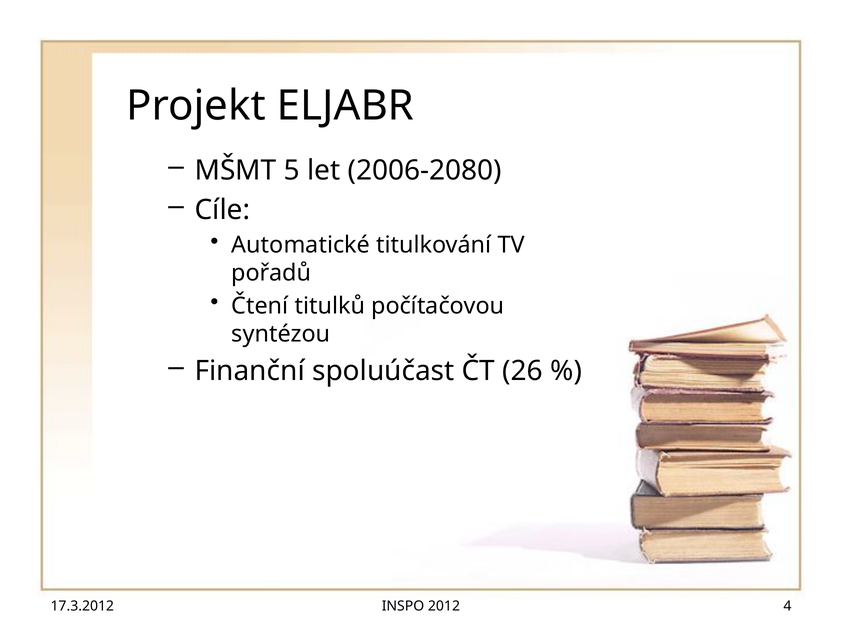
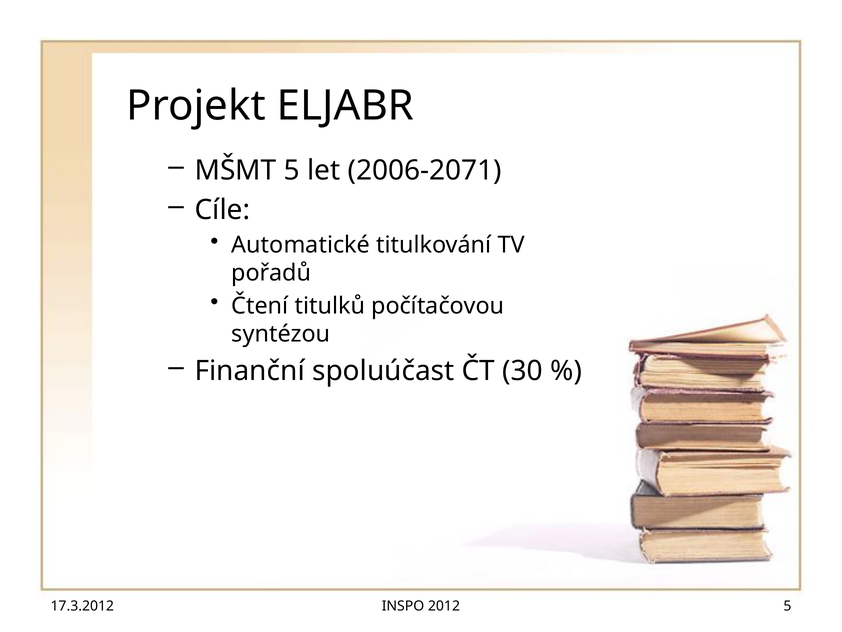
2006-2080: 2006-2080 -> 2006-2071 (425, 170)
26: 26 -> 30 (523, 371)
2012 4: 4 -> 5 (788, 606)
